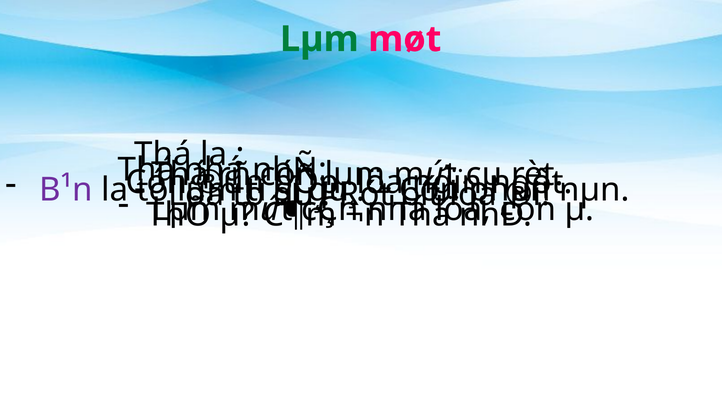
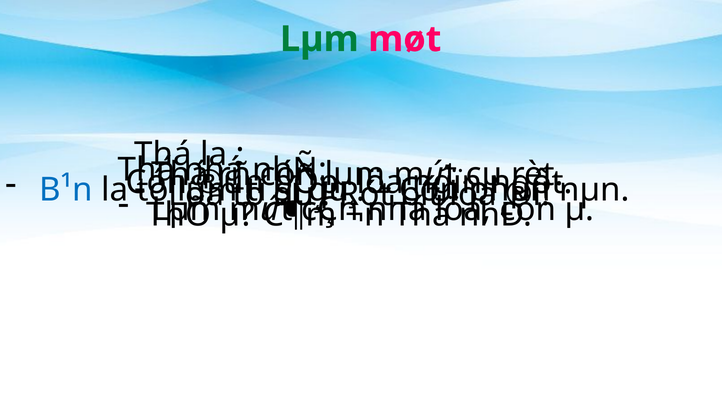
B¹n colour: purple -> blue (66, 190)
